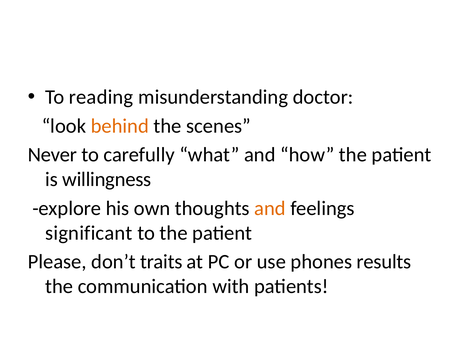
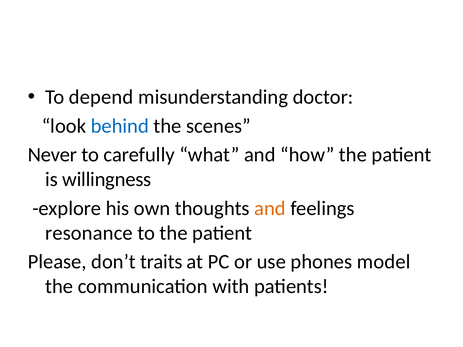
reading: reading -> depend (101, 97)
behind colour: orange -> blue (120, 126)
significant: significant -> resonance (89, 233)
results: results -> model (384, 262)
